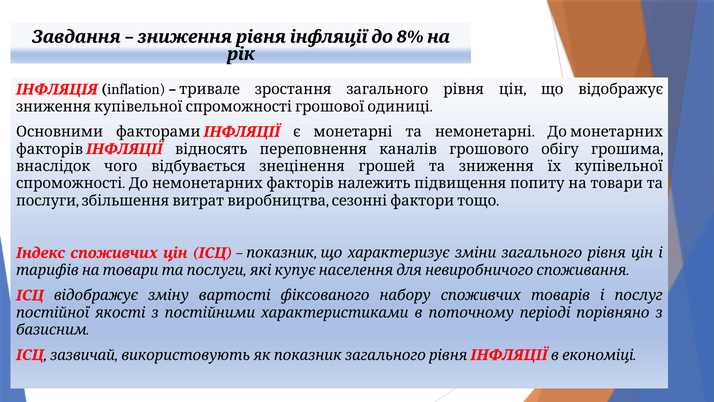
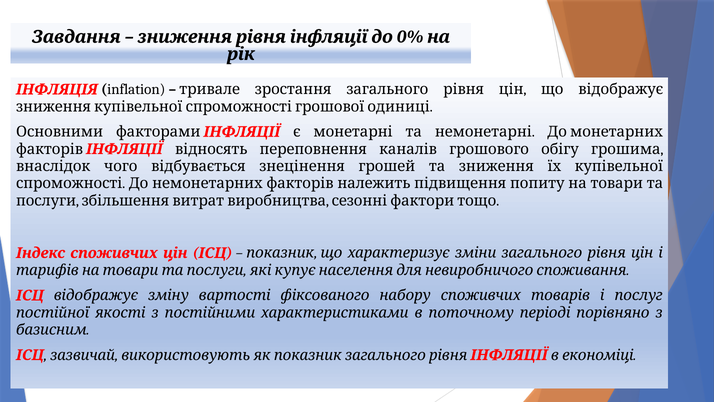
8%: 8% -> 0% (410, 37)
